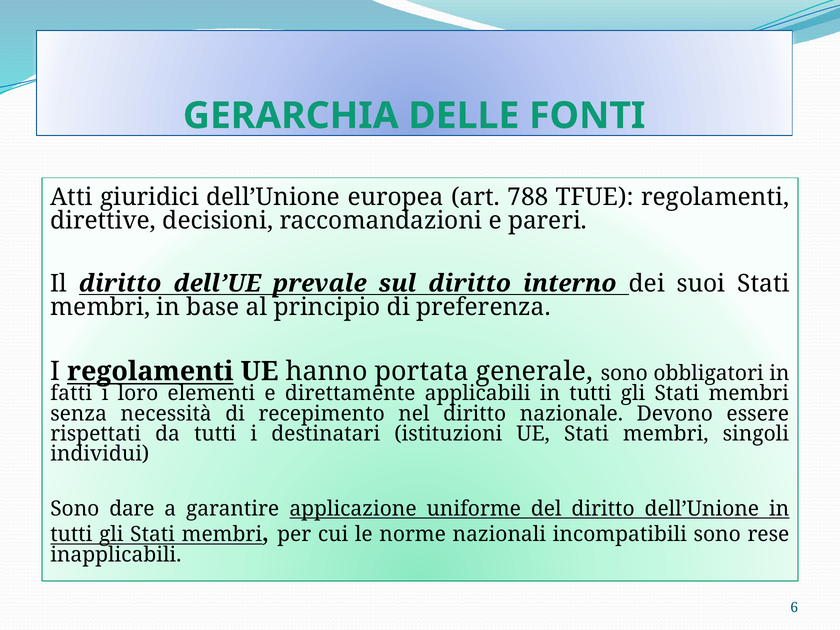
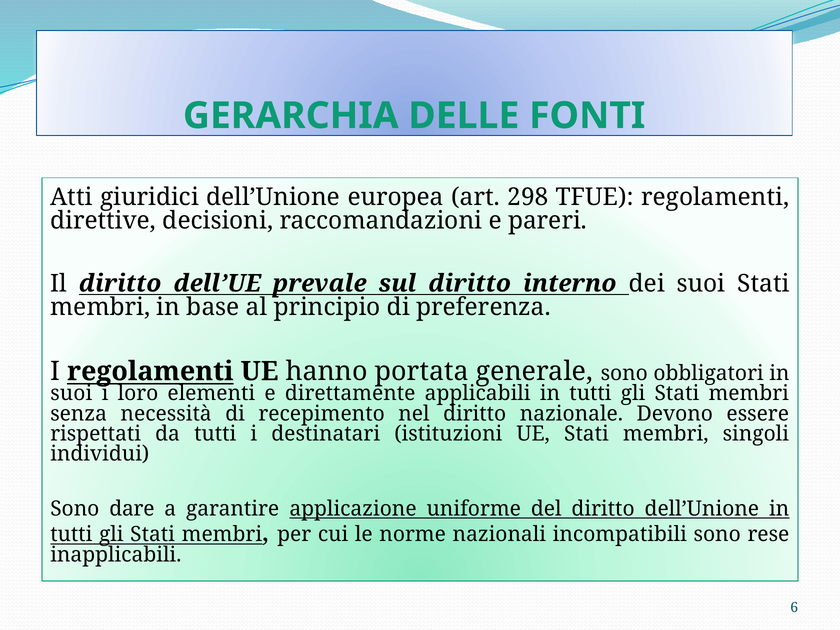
788: 788 -> 298 (528, 197)
fatti: fatti -> suoi (71, 393)
